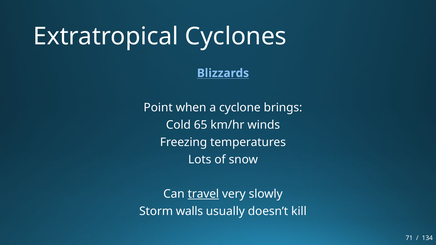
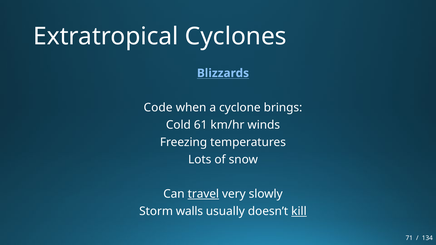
Point: Point -> Code (158, 108)
65: 65 -> 61 (201, 125)
kill underline: none -> present (299, 212)
